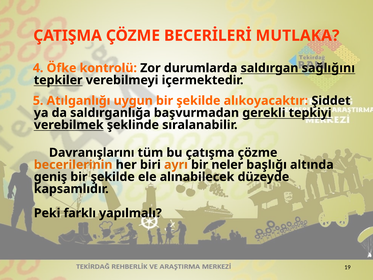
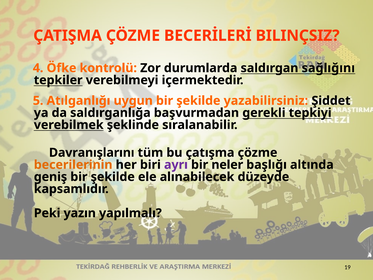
MUTLAKA: MUTLAKA -> BILINÇSIZ (298, 36)
alıkoyacaktır: alıkoyacaktır -> yazabilirsiniz (266, 101)
ayrı colour: orange -> purple (176, 165)
farklı: farklı -> yazın (80, 213)
